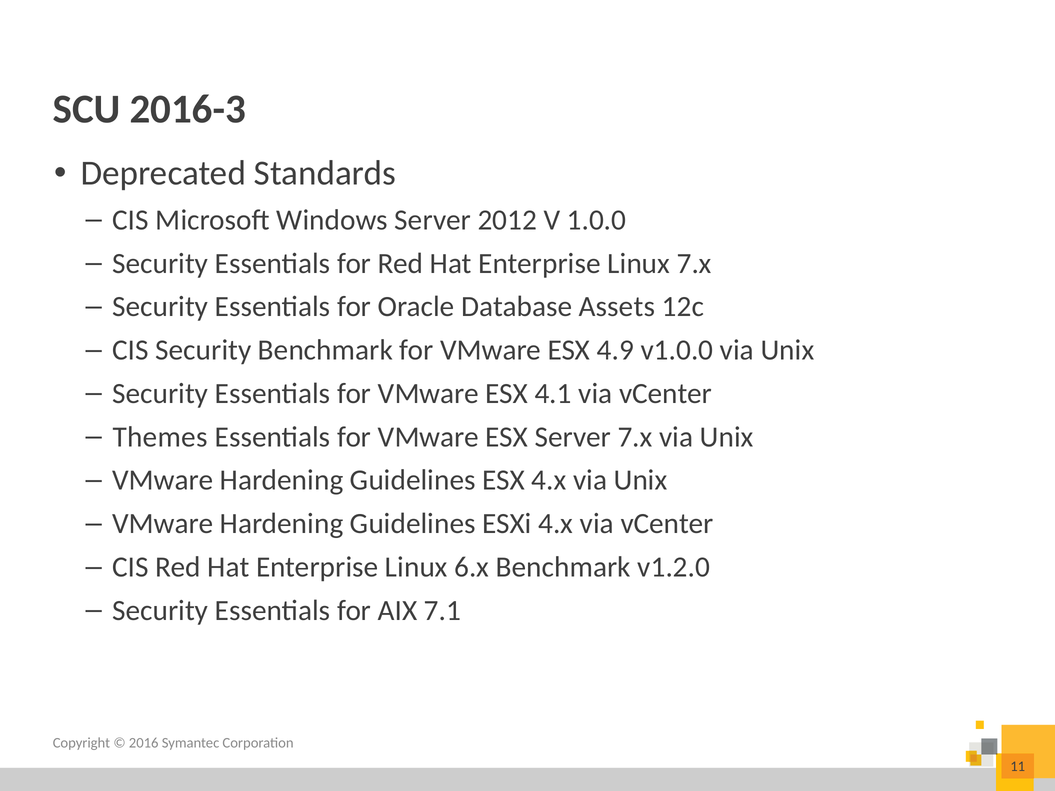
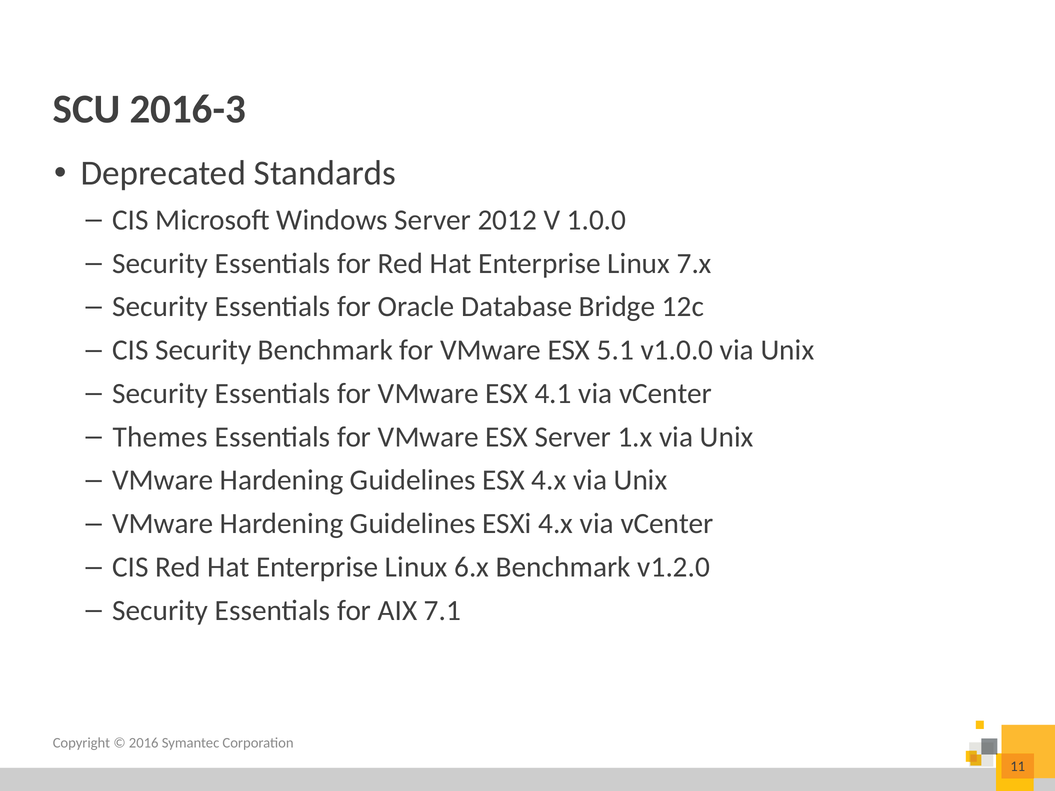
Assets: Assets -> Bridge (617, 307)
4.9: 4.9 -> 5.1 (615, 350)
Server 7.x: 7.x -> 1.x (635, 437)
